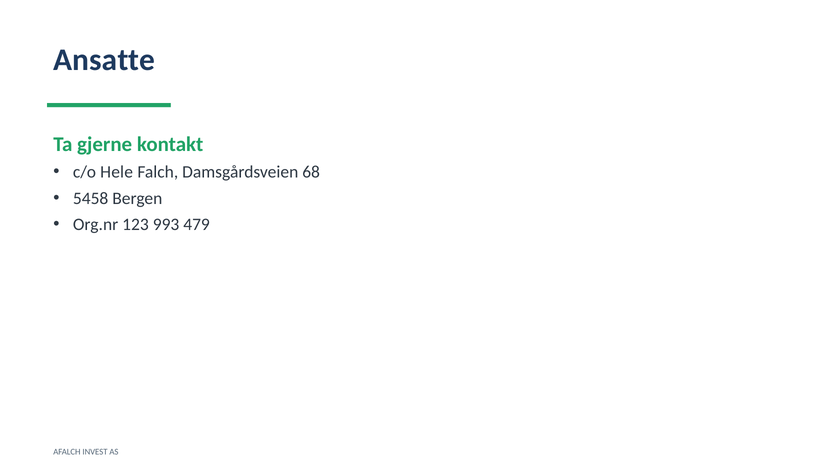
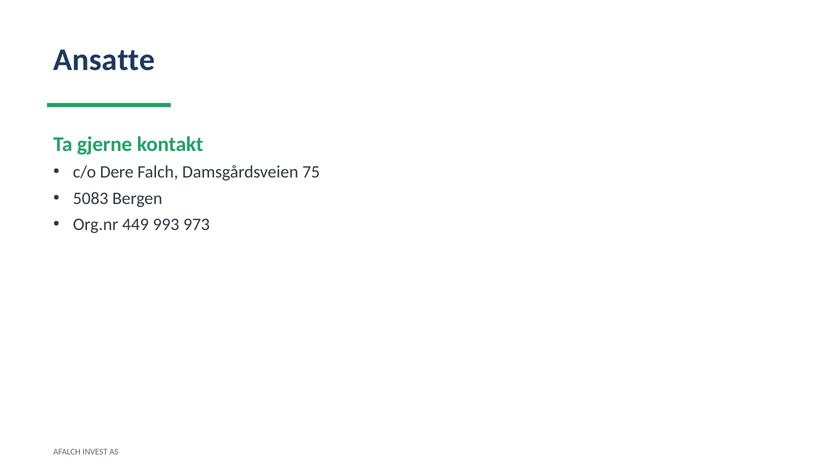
Hele: Hele -> Dere (117, 172)
68: 68 -> 75 (311, 172)
5458: 5458 -> 5083 (91, 199)
123: 123 -> 449 (135, 225)
479: 479 -> 973 (197, 225)
